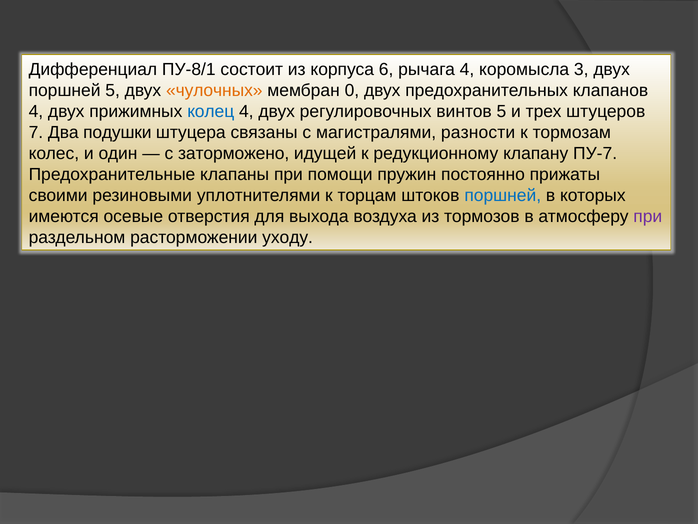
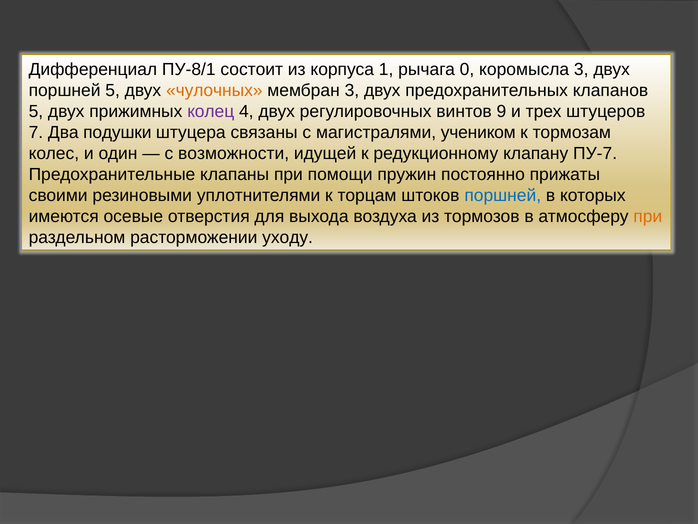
6: 6 -> 1 (386, 70)
рычага 4: 4 -> 0 (467, 70)
мембран 0: 0 -> 3 (352, 91)
4: 4 -> 5 (36, 111)
колец colour: blue -> purple (211, 111)
винтов 5: 5 -> 9 (501, 111)
разности: разности -> учеником (478, 132)
заторможено: заторможено -> возможности (234, 153)
при colour: purple -> orange (648, 216)
